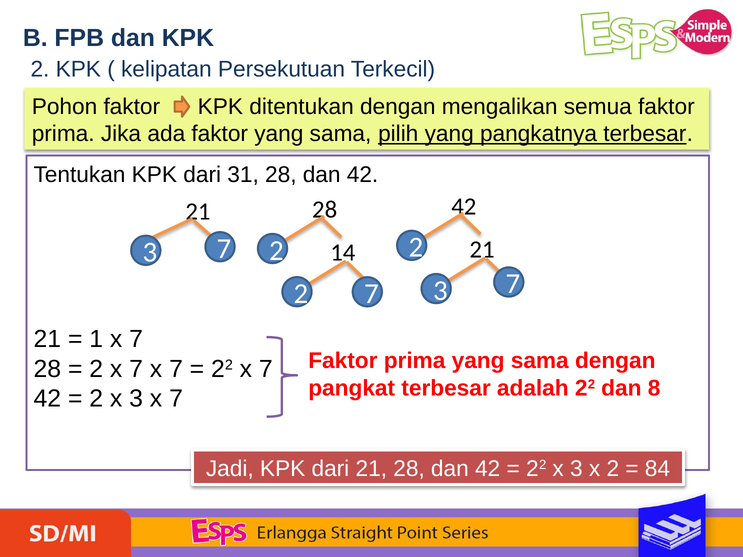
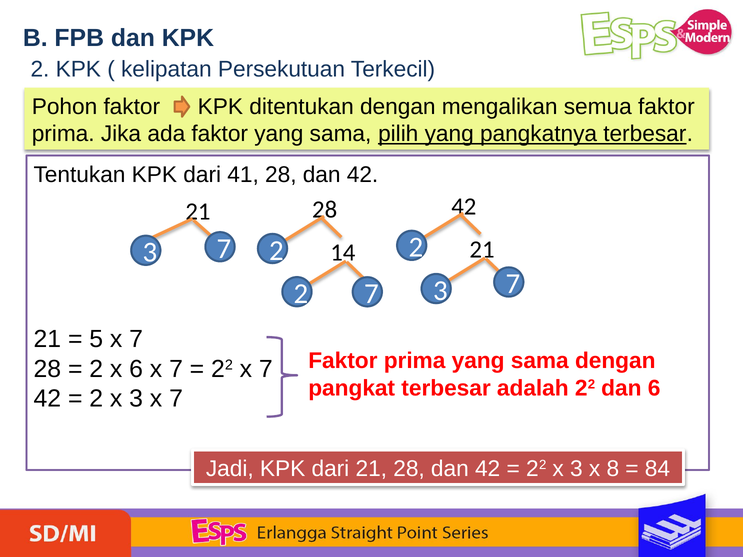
31: 31 -> 41 (243, 175)
1: 1 -> 5 (96, 339)
2 x 7: 7 -> 6 (136, 369)
dan 8: 8 -> 6 (654, 388)
x 2: 2 -> 8 (613, 469)
